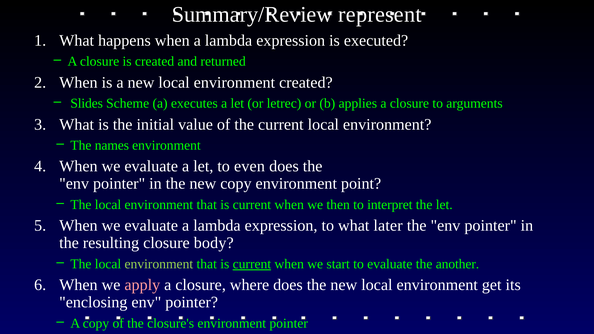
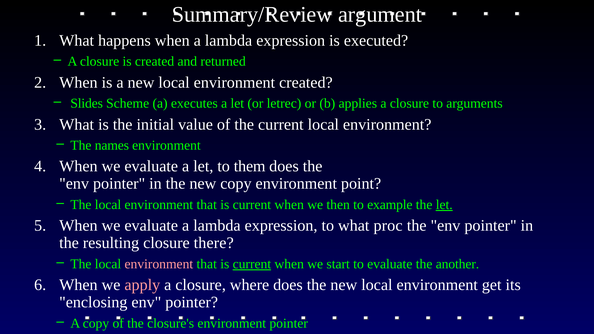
represent: represent -> argument (380, 15)
even: even -> them (250, 166)
interpret: interpret -> example (390, 205)
let underline: none -> present (444, 205)
later: later -> proc (388, 226)
body: body -> there (214, 243)
environment colour: light green -> pink (159, 264)
